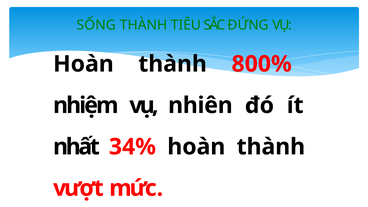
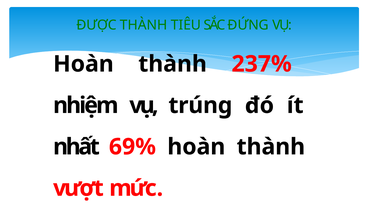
SỐNG: SỐNG -> ĐƯỢC (97, 25)
800%: 800% -> 237% (262, 64)
nhiên: nhiên -> trúng (200, 105)
34%: 34% -> 69% (132, 147)
